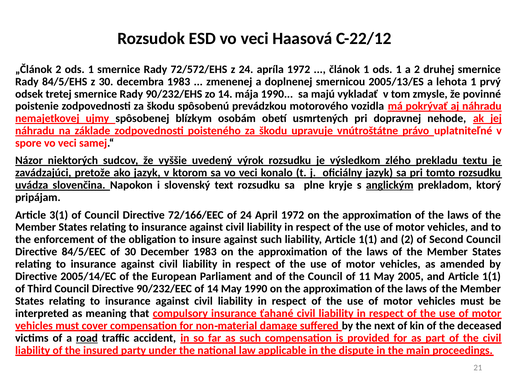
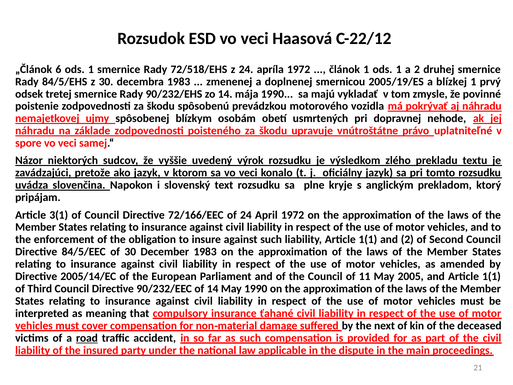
„Článok 2: 2 -> 6 (58, 69)
72/572/EHS: 72/572/EHS -> 72/518/EHS (199, 69)
2005/13/ES: 2005/13/ES -> 2005/19/ES (396, 82)
lehota: lehota -> blízkej (452, 82)
anglickým underline: present -> none (390, 185)
